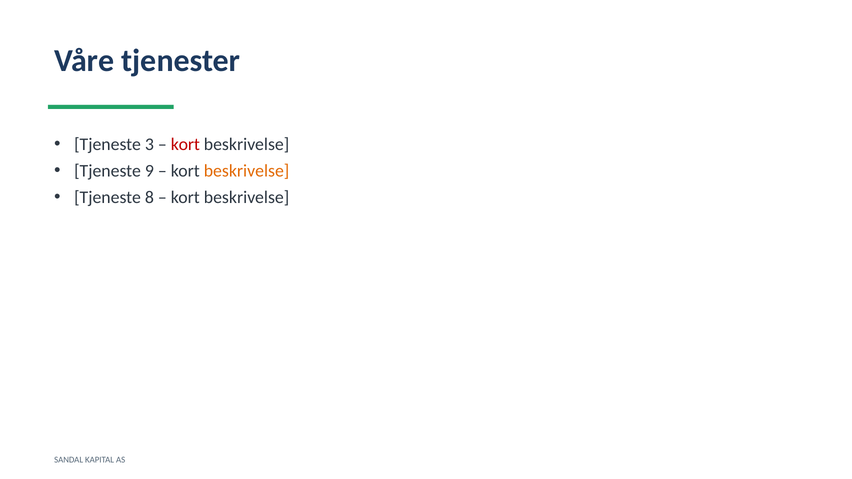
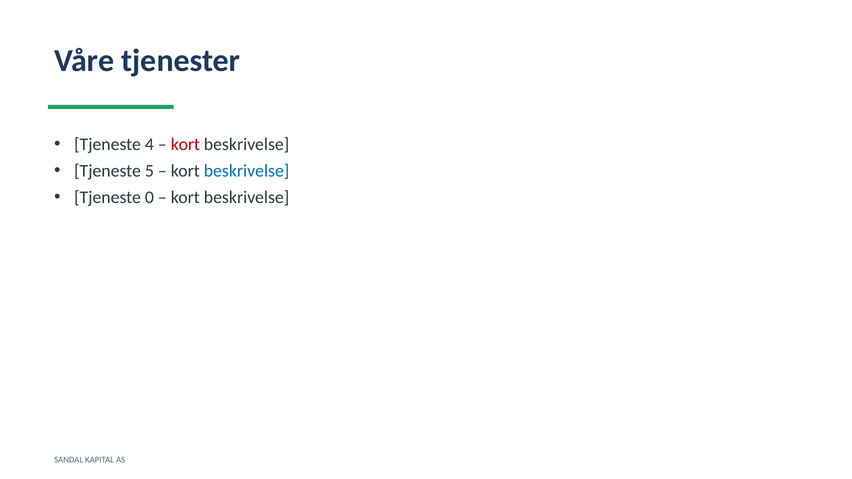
3: 3 -> 4 (149, 144)
9: 9 -> 5 (149, 171)
beskrivelse colour: orange -> blue (247, 171)
8: 8 -> 0 (149, 198)
